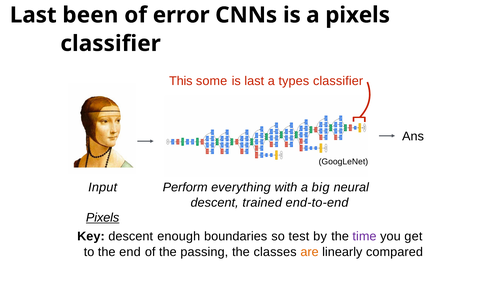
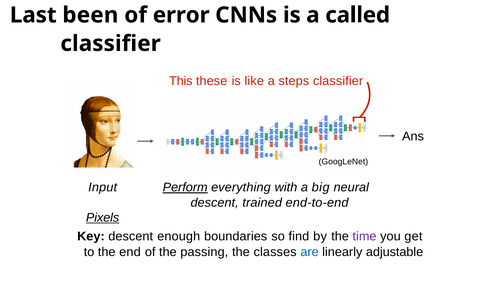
a pixels: pixels -> called (358, 15)
some: some -> these (212, 81)
is last: last -> like (254, 81)
types: types -> steps (294, 81)
Perform underline: none -> present (185, 188)
test: test -> find (299, 237)
are colour: orange -> blue (310, 252)
compared: compared -> adjustable (395, 252)
